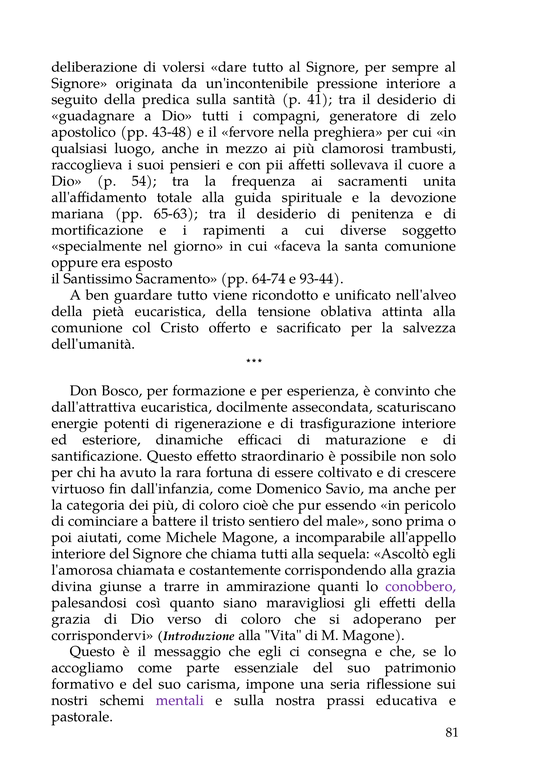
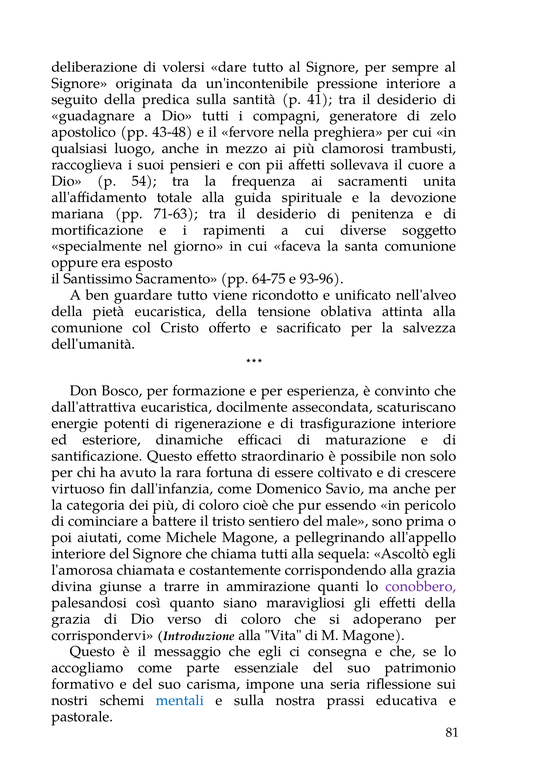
65-63: 65-63 -> 71-63 (176, 214)
64-74: 64-74 -> 64-75 (269, 279)
93-44: 93-44 -> 93-96 (322, 279)
incomparabile: incomparabile -> pellegrinando (340, 538)
mentali colour: purple -> blue (180, 701)
